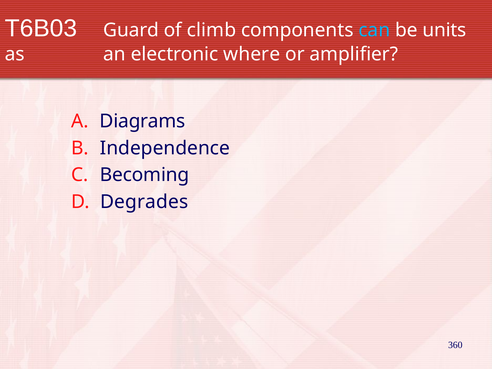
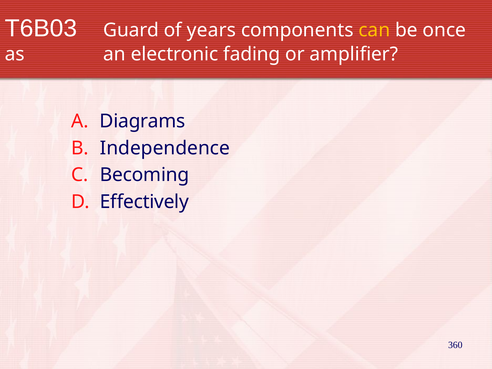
climb: climb -> years (211, 30)
can colour: light blue -> yellow (374, 30)
units: units -> once (444, 30)
where: where -> fading (252, 54)
Degrades: Degrades -> Effectively (144, 202)
